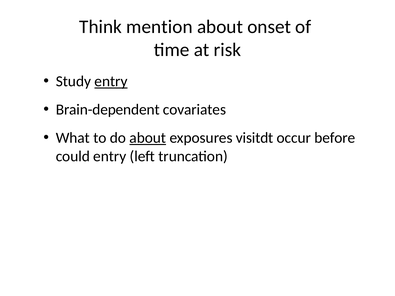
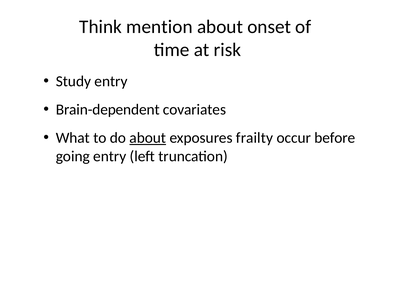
entry underline: present -> none (111, 81)
visitdt: visitdt -> frailty (254, 138)
could: could -> going (73, 156)
